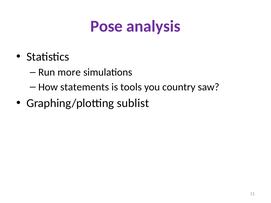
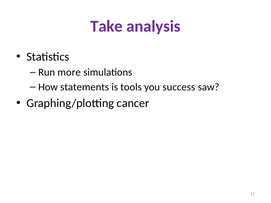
Pose: Pose -> Take (106, 26)
country: country -> success (179, 87)
sublist: sublist -> cancer (133, 103)
